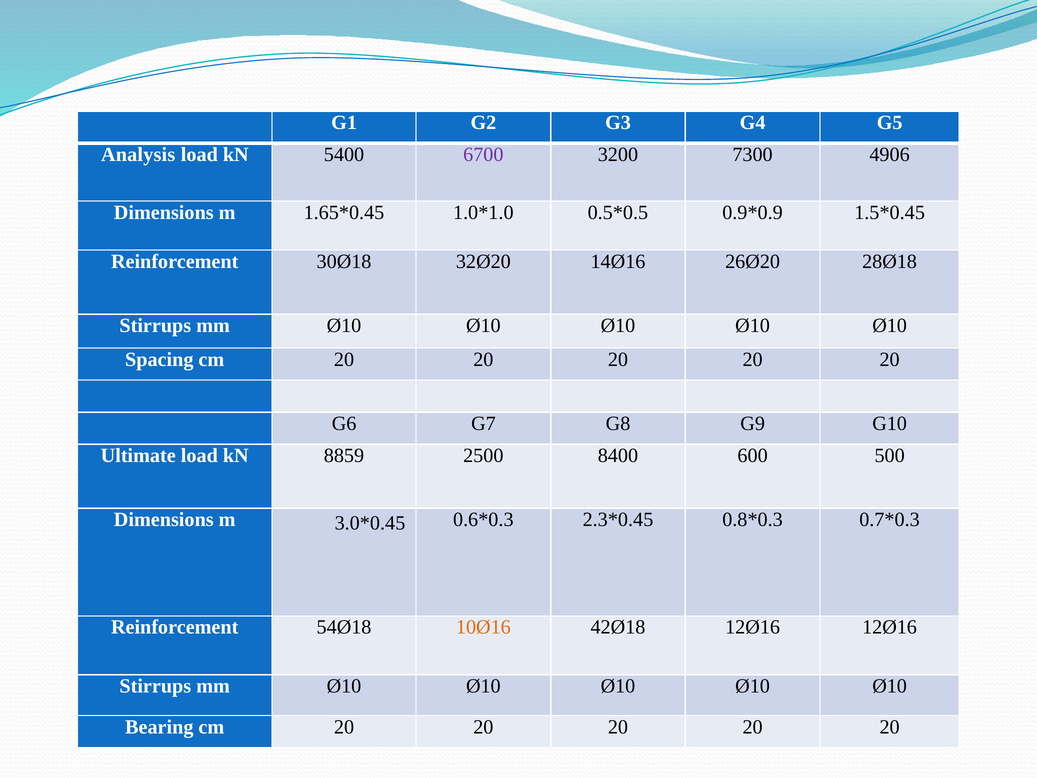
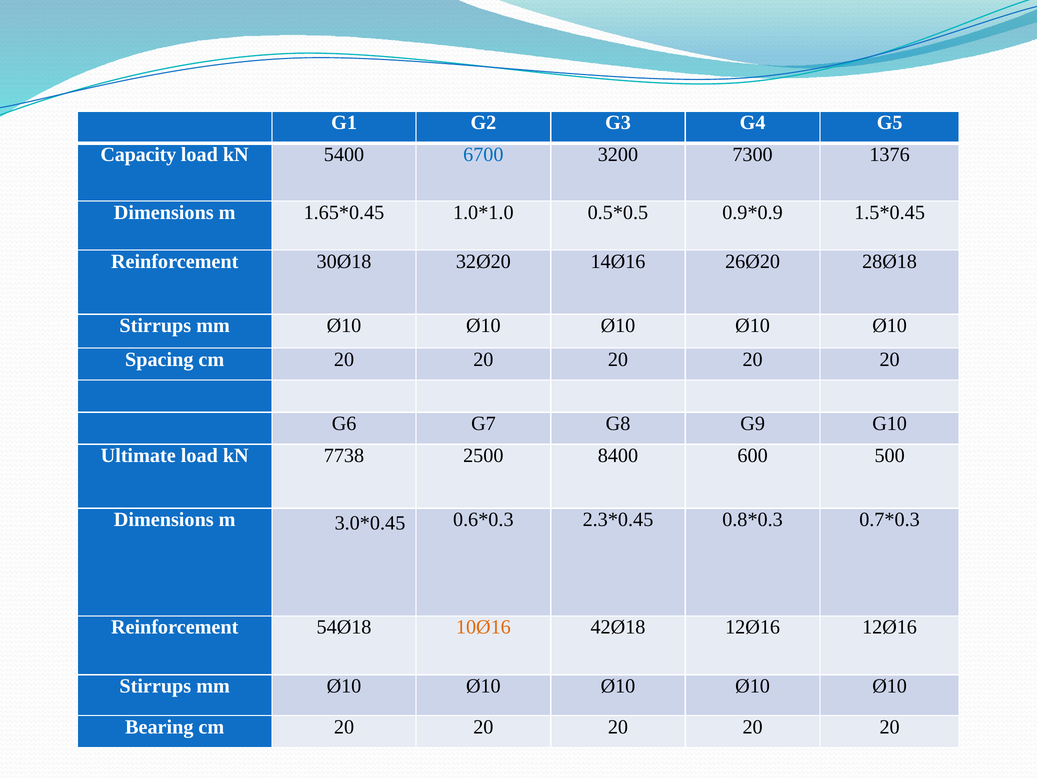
Analysis: Analysis -> Capacity (138, 155)
6700 colour: purple -> blue (483, 155)
4906: 4906 -> 1376 (890, 155)
8859: 8859 -> 7738 (344, 455)
